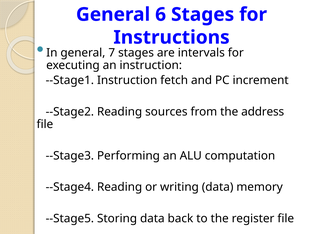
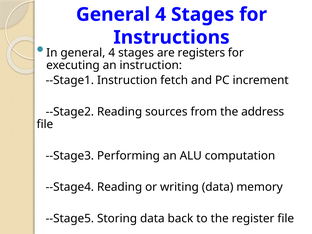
6: 6 -> 4 (161, 15)
In general 7: 7 -> 4 (112, 53)
intervals: intervals -> registers (201, 53)
